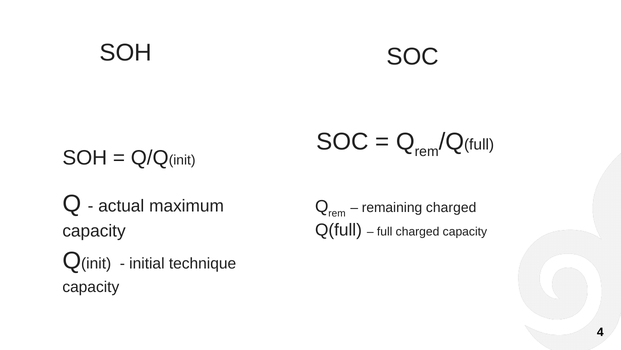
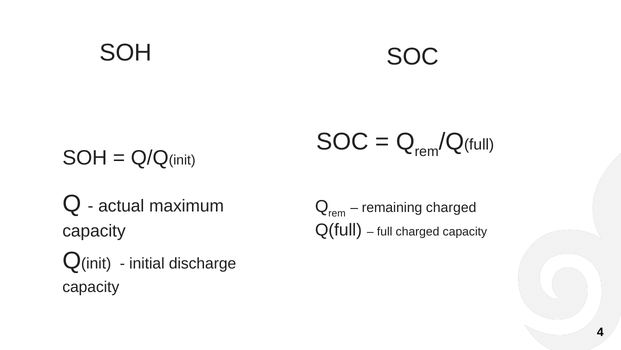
technique: technique -> discharge (203, 263)
